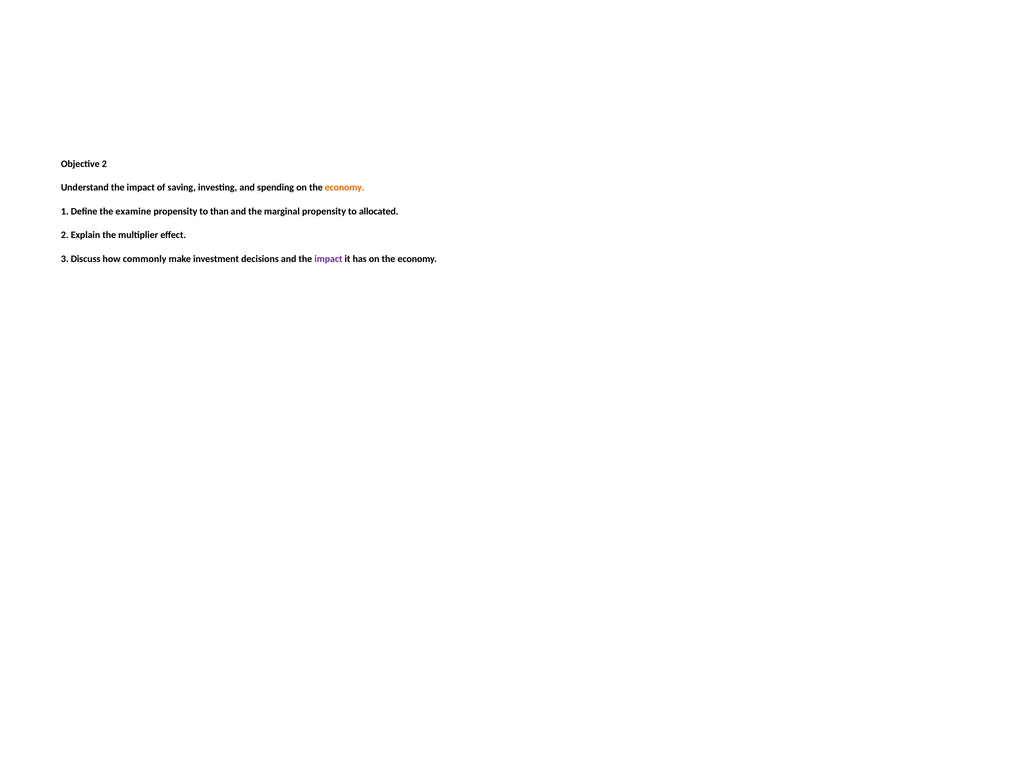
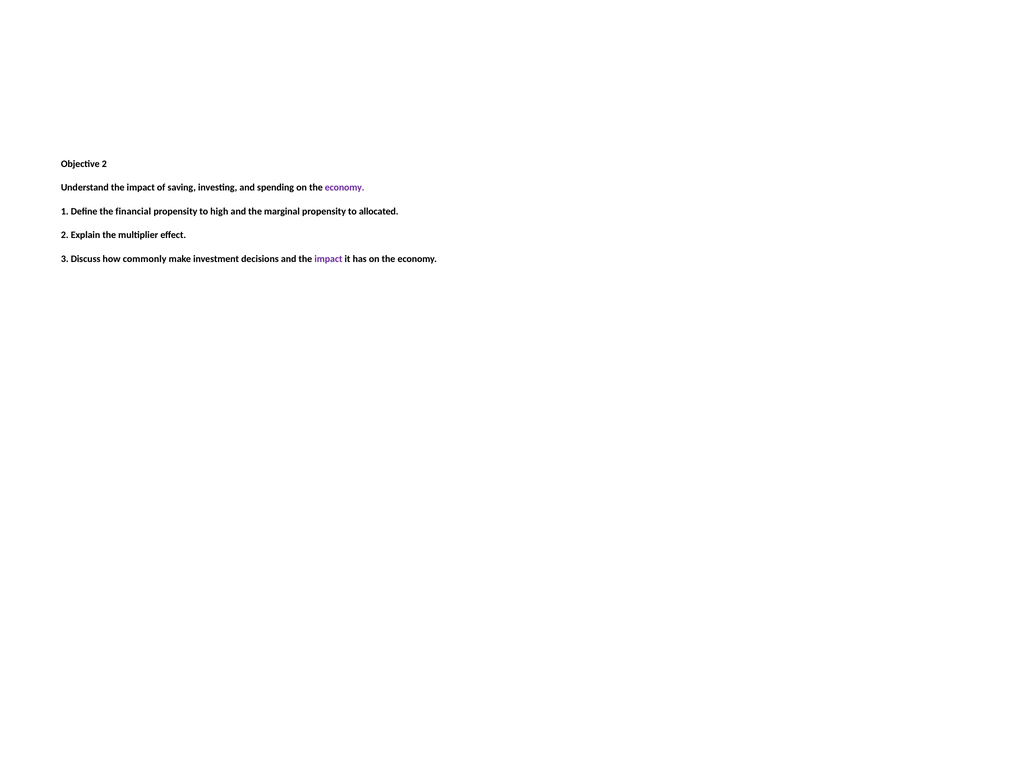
economy colour: orange -> purple (345, 188)
examine: examine -> financial (133, 211)
than: than -> high (219, 211)
